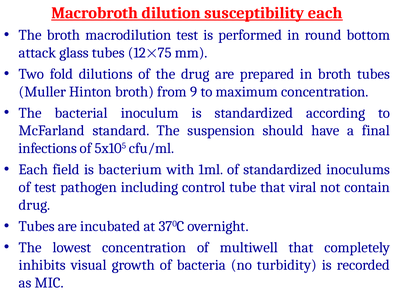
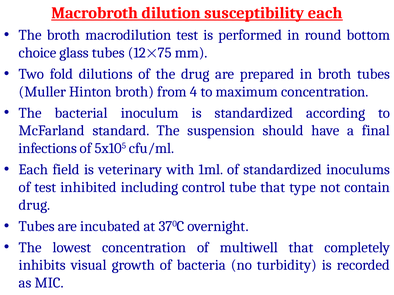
attack: attack -> choice (37, 53)
9: 9 -> 4 (194, 92)
bacterium: bacterium -> veterinary (130, 170)
pathogen: pathogen -> inhibited (88, 188)
viral: viral -> type (303, 188)
